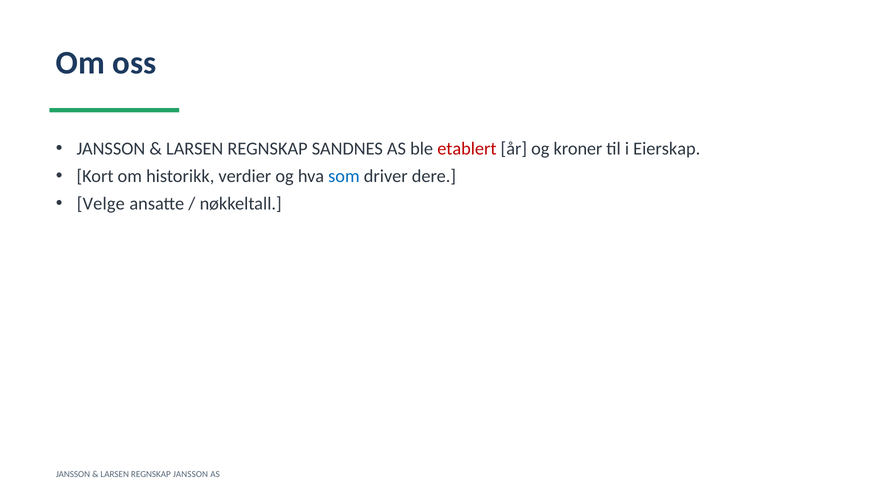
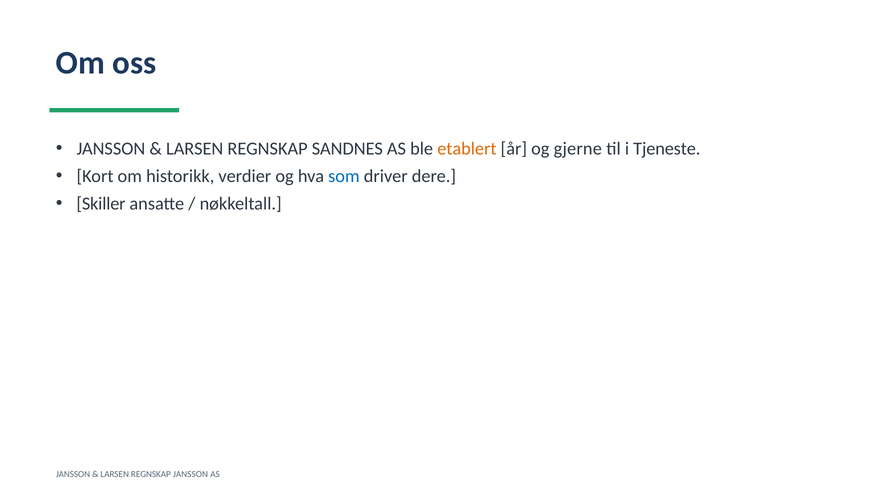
etablert colour: red -> orange (467, 149)
kroner: kroner -> gjerne (578, 149)
Eierskap: Eierskap -> Tjeneste (667, 149)
Velge: Velge -> Skiller (101, 204)
